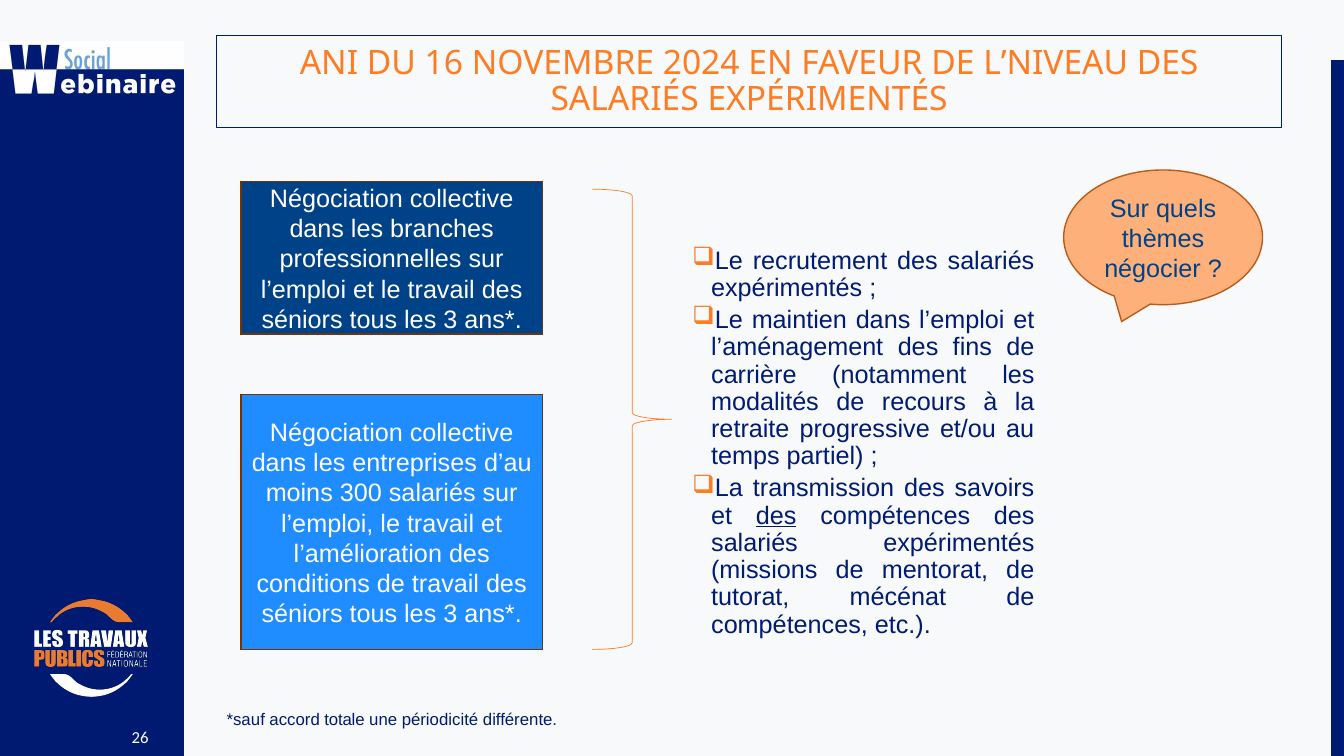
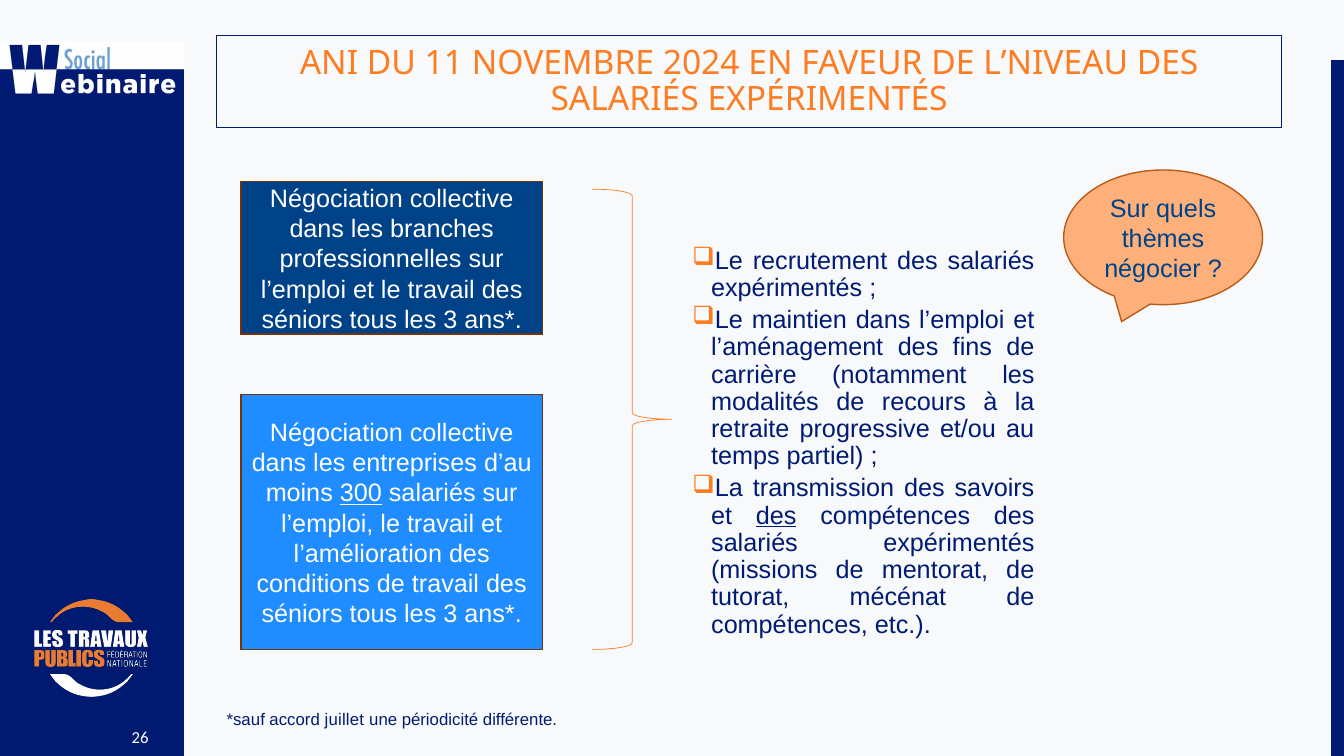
16: 16 -> 11 (444, 63)
300 underline: none -> present (361, 494)
totale: totale -> juillet (344, 720)
